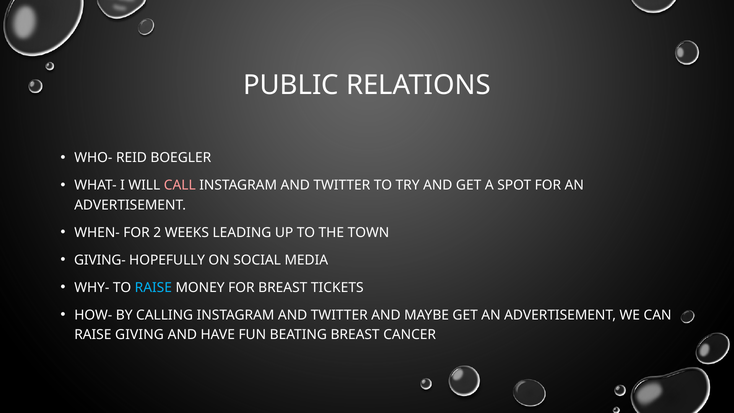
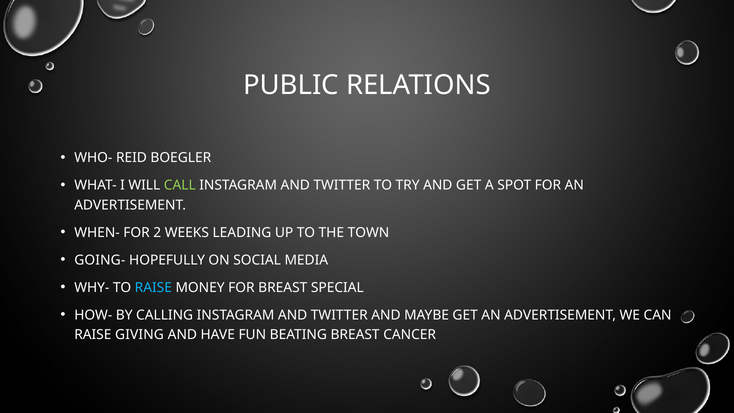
CALL colour: pink -> light green (180, 185)
GIVING-: GIVING- -> GOING- (100, 260)
TICKETS: TICKETS -> SPECIAL (337, 287)
